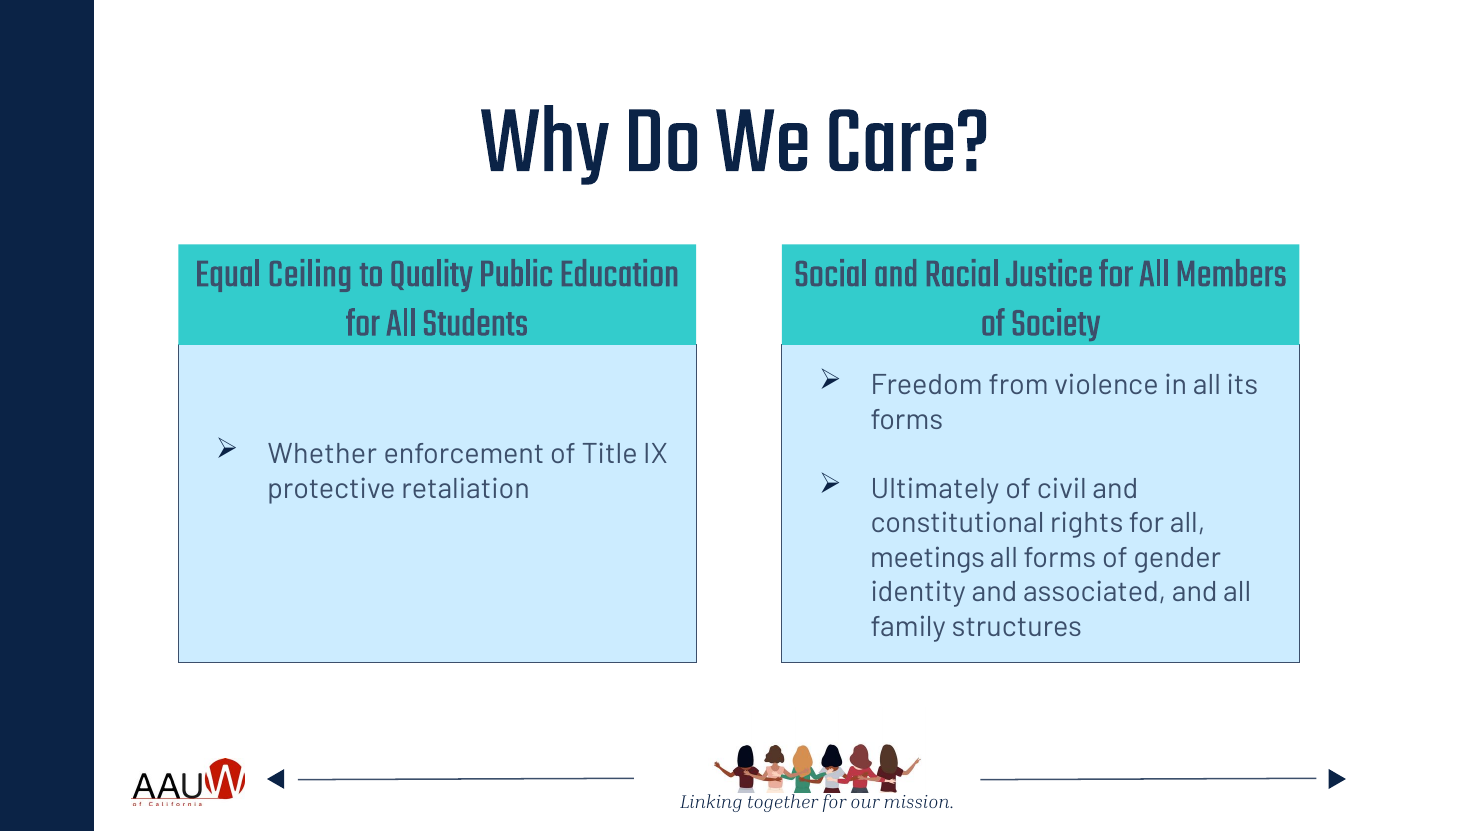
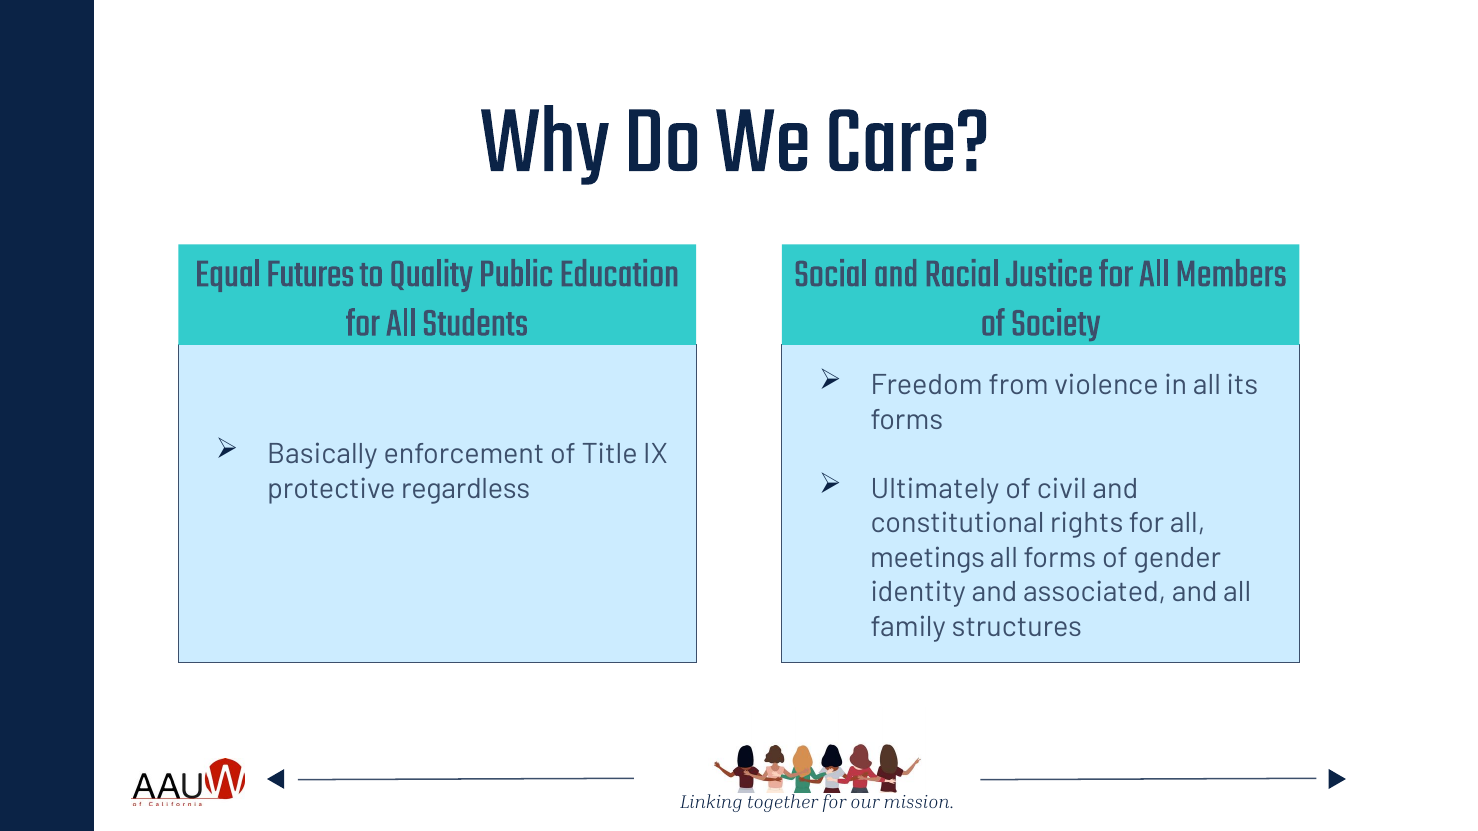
Ceiling: Ceiling -> Futures (310, 273)
Whether: Whether -> Basically (322, 454)
retaliation: retaliation -> regardless (466, 489)
